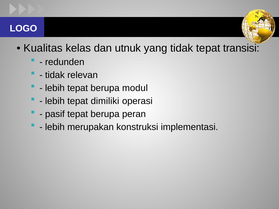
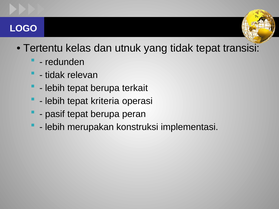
Kualitas: Kualitas -> Tertentu (43, 48)
modul: modul -> terkait (135, 88)
dimiliki: dimiliki -> kriteria (105, 101)
